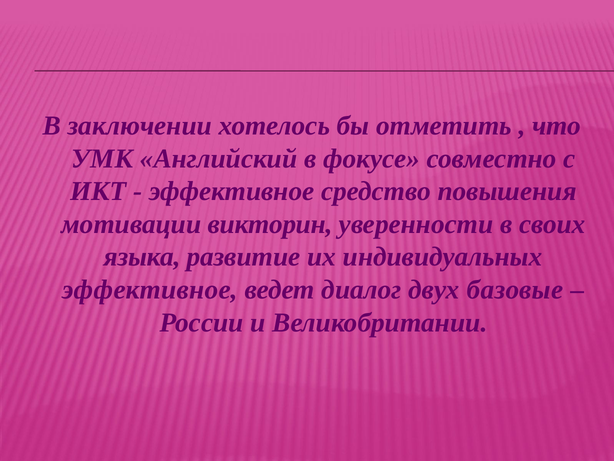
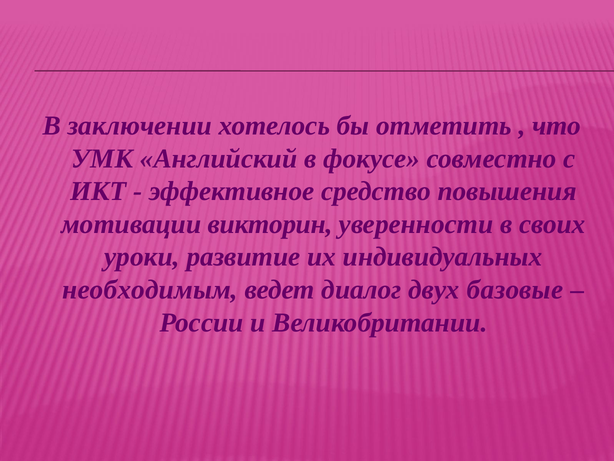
языка: языка -> уроки (142, 257)
эффективное: эффективное -> необходимым (150, 289)
